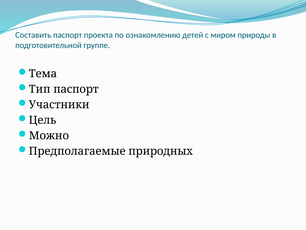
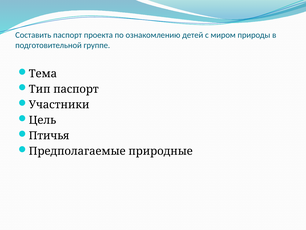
Можно: Можно -> Птичья (49, 136)
природных: природных -> природные (161, 151)
